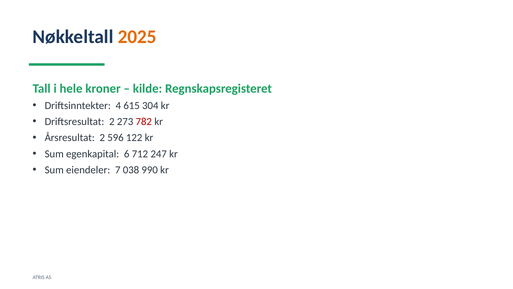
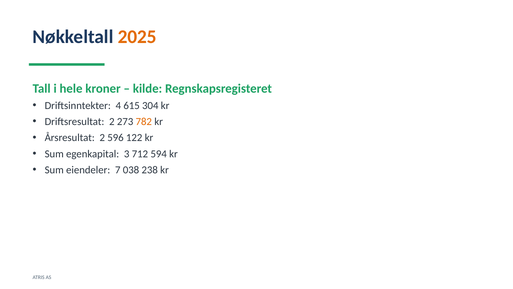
782 colour: red -> orange (144, 122)
6: 6 -> 3 (127, 154)
247: 247 -> 594 (159, 154)
990: 990 -> 238 (150, 170)
